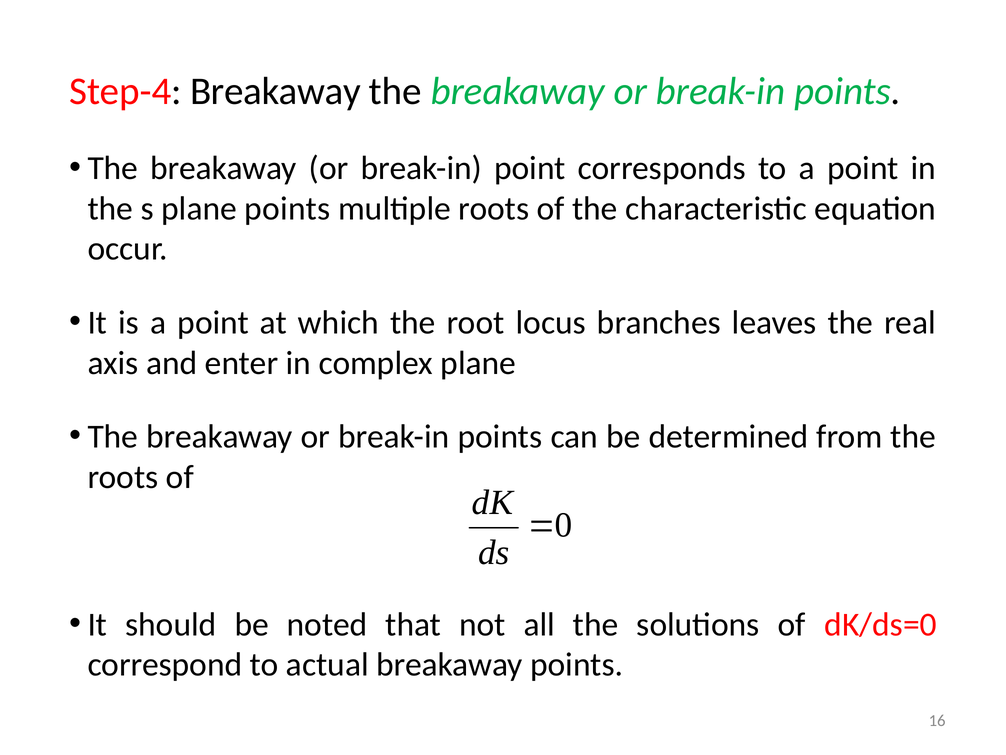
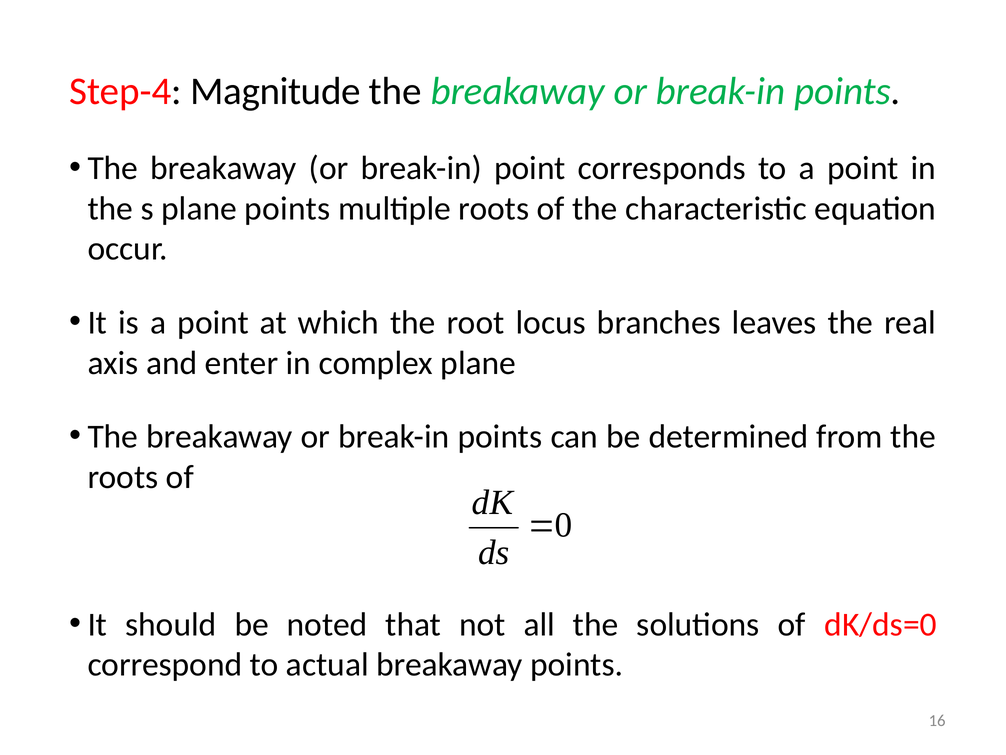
Step-4 Breakaway: Breakaway -> Magnitude (275, 91)
